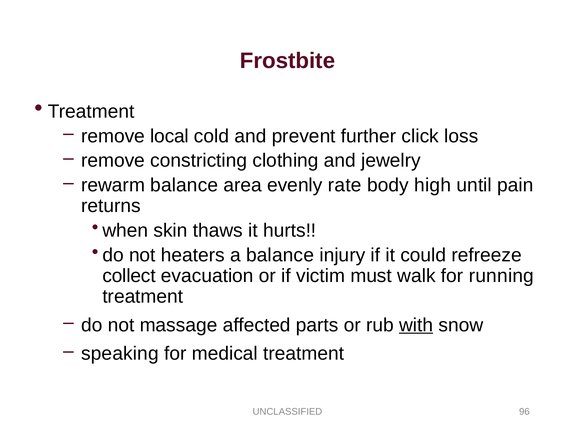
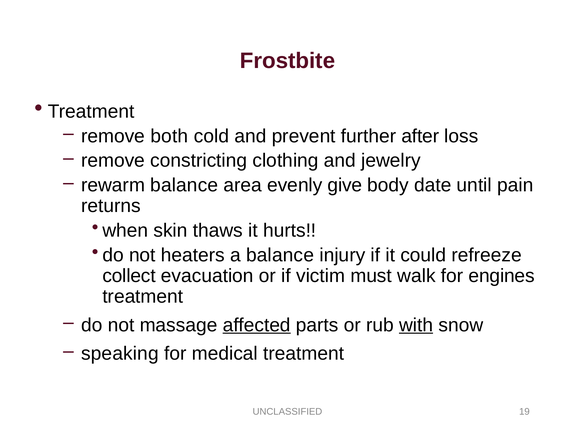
local: local -> both (169, 136)
click: click -> after (420, 136)
rate: rate -> give (345, 185)
high: high -> date (433, 185)
running: running -> engines (502, 276)
affected underline: none -> present (257, 325)
96: 96 -> 19 (524, 412)
